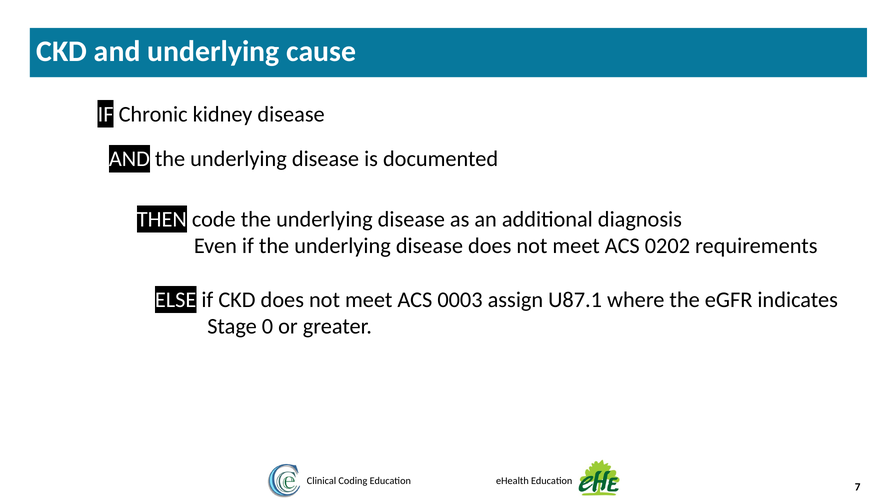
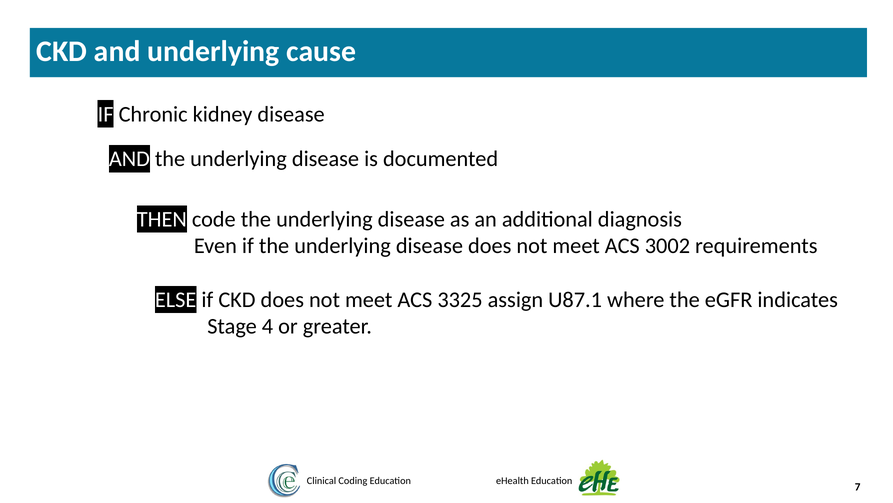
0202: 0202 -> 3002 (667, 246)
0003: 0003 -> 3325 (460, 299)
0: 0 -> 4 (267, 326)
